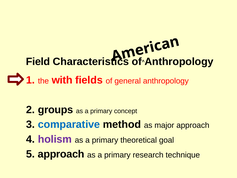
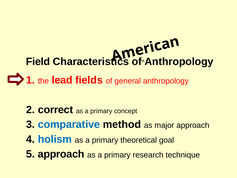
with: with -> lead (62, 80)
groups: groups -> correct (56, 110)
holism colour: purple -> blue (55, 139)
